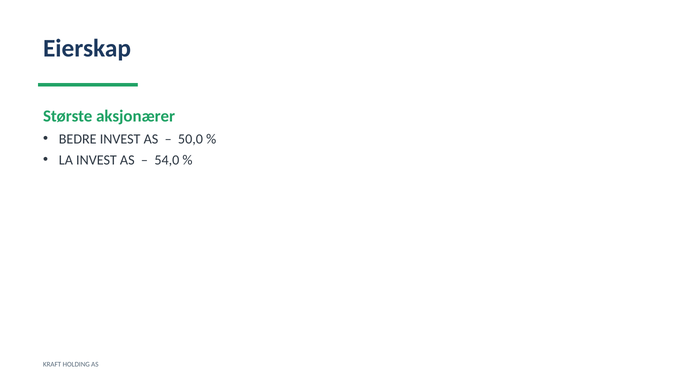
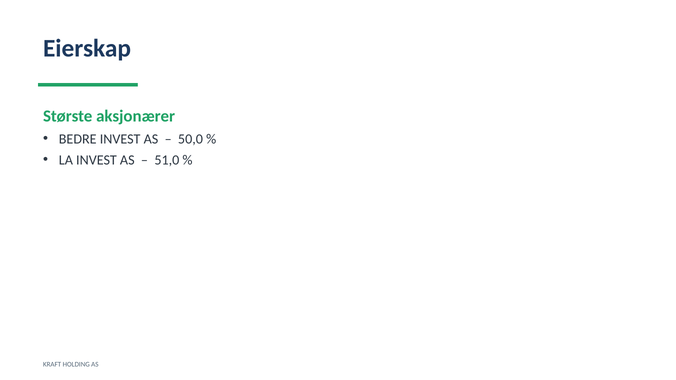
54,0: 54,0 -> 51,0 (167, 160)
